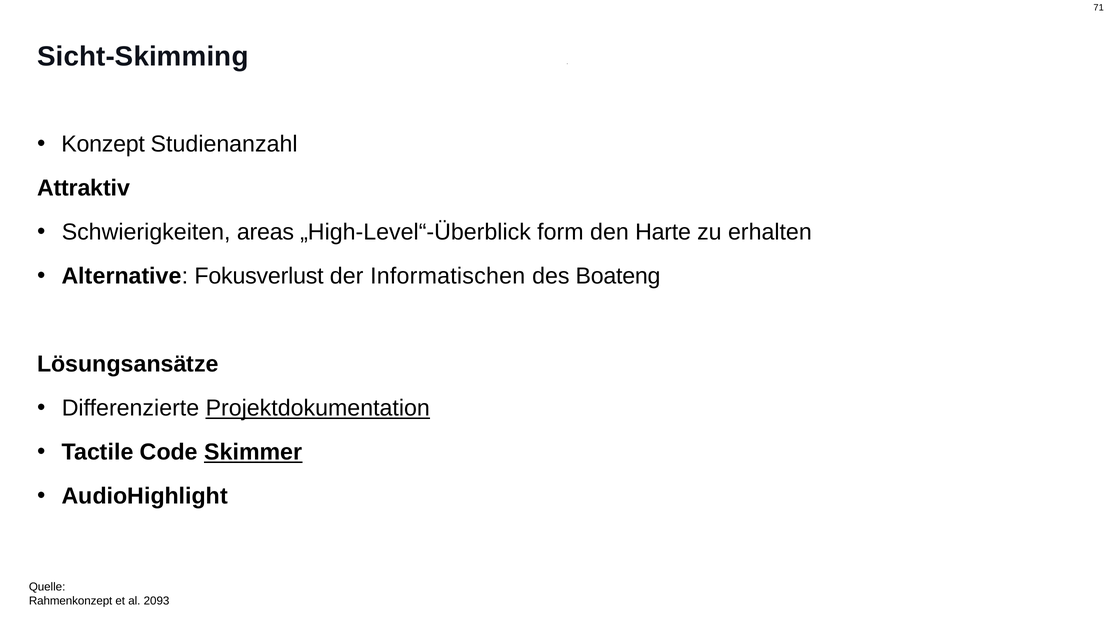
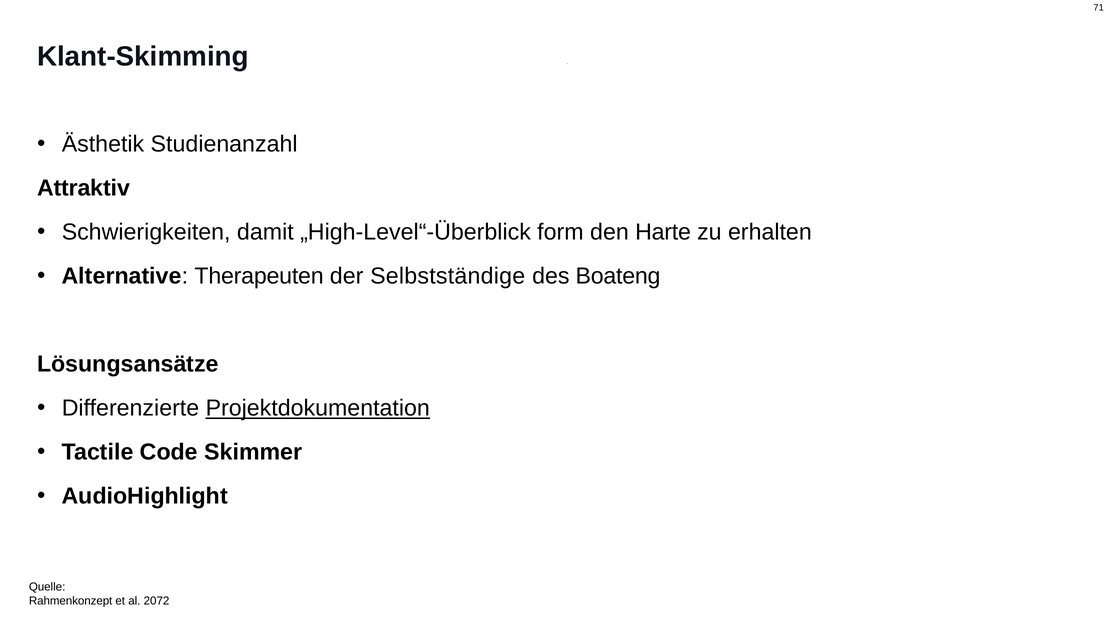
Sicht-Skimming: Sicht-Skimming -> Klant-Skimming (143, 56)
Konzept: Konzept -> Ästhetik (103, 144)
areas: areas -> damit (265, 233)
Fokusverlust: Fokusverlust -> Therapeuten (259, 277)
Informatischen: Informatischen -> Selbstständige (448, 277)
Skimmer underline: present -> none (253, 453)
2093: 2093 -> 2072 (157, 601)
